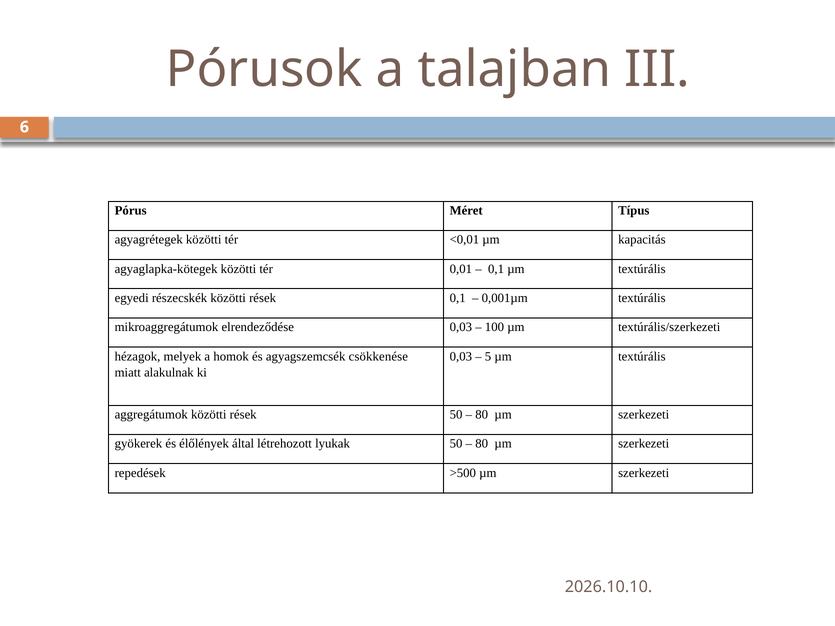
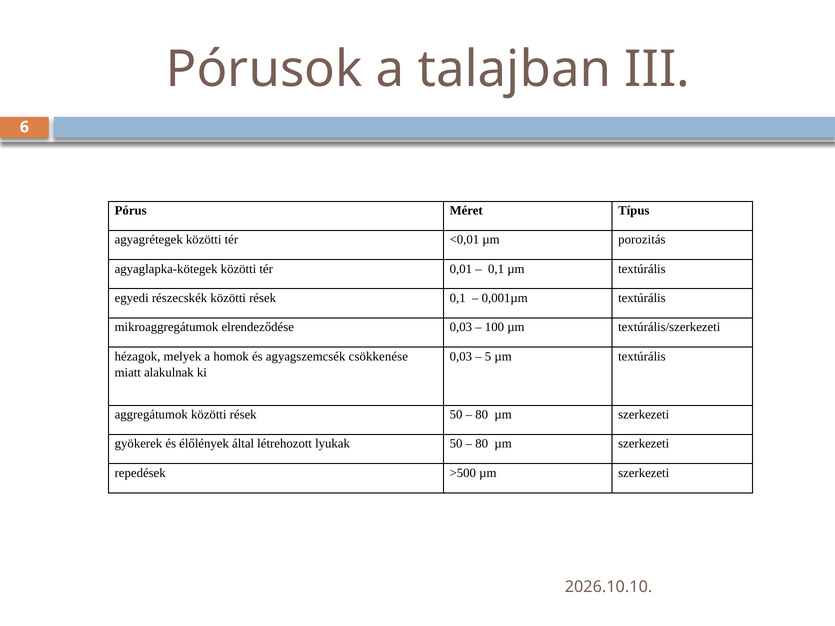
kapacitás: kapacitás -> porozitás (642, 240)
